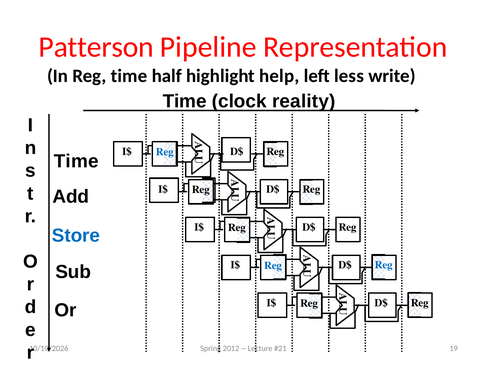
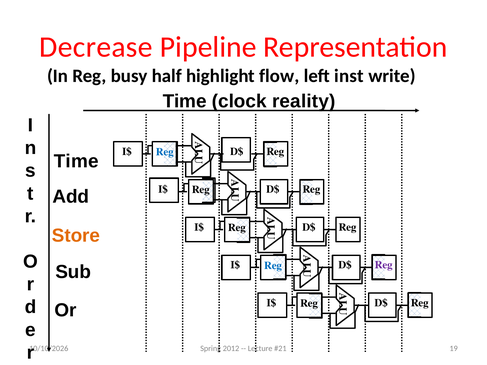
Patterson: Patterson -> Decrease (96, 47)
Reg time: time -> busy (129, 76)
help: help -> flow (279, 76)
less: less -> inst (349, 76)
Store colour: blue -> orange (76, 236)
Reg colour: blue -> purple (384, 265)
